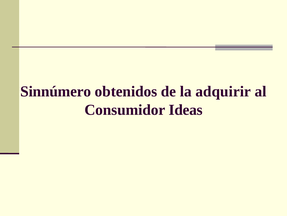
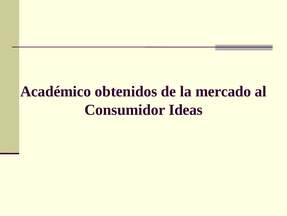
Sinnúmero: Sinnúmero -> Académico (56, 91)
adquirir: adquirir -> mercado (223, 91)
